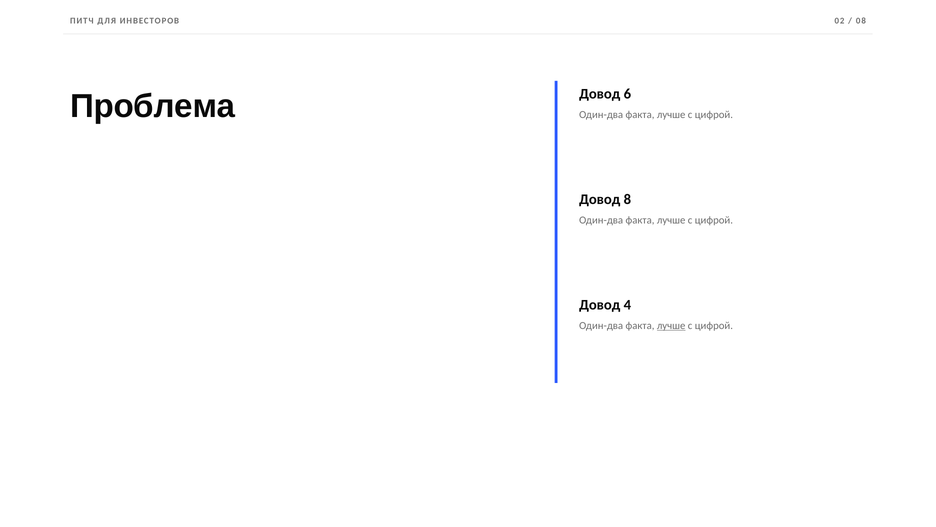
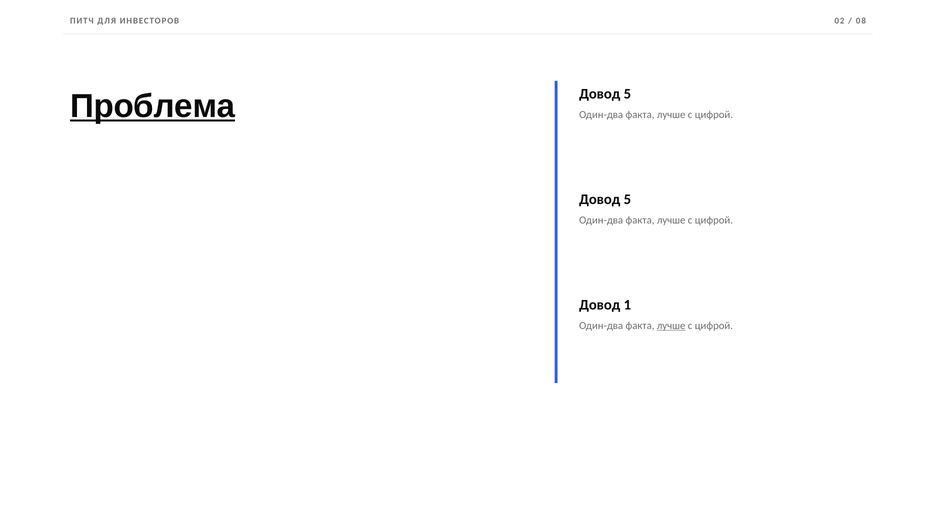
Проблема underline: none -> present (153, 106)
6: 6 -> 5 (627, 94)
8: 8 -> 5 (627, 199)
4: 4 -> 1 (627, 305)
